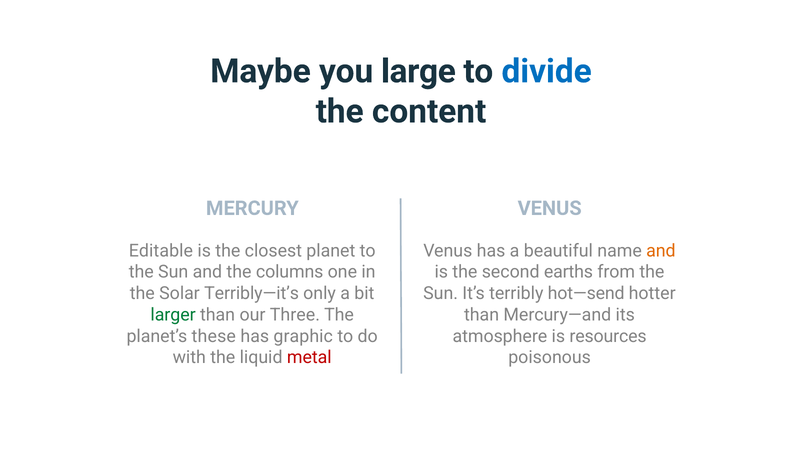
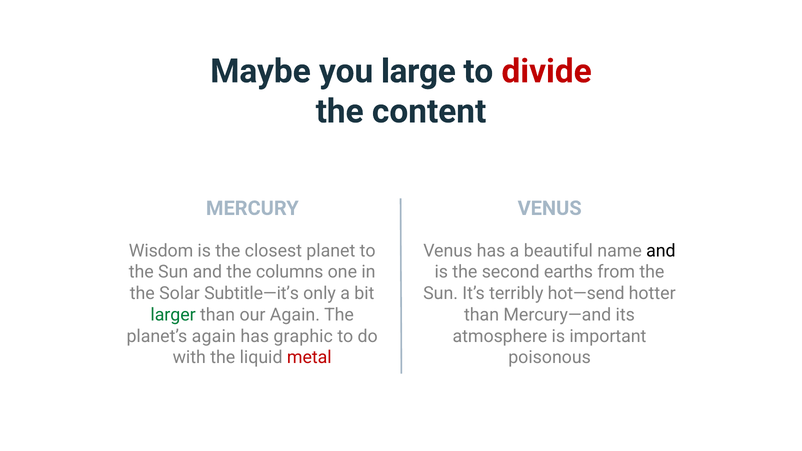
divide colour: blue -> red (547, 71)
Editable: Editable -> Wisdom (161, 251)
and colour: orange -> black (661, 251)
Terribly—it’s: Terribly—it’s -> Subtitle—it’s (252, 294)
our Three: Three -> Again (295, 315)
planet’s these: these -> again (214, 336)
resources: resources -> important (608, 336)
